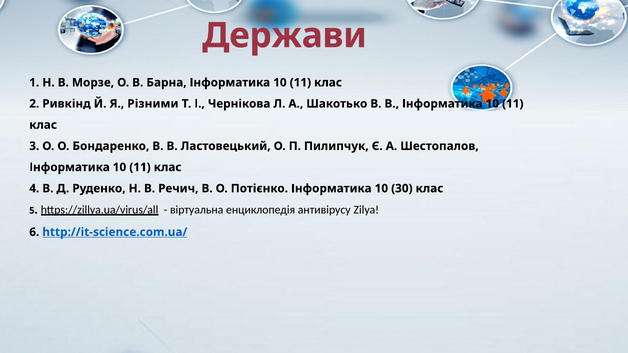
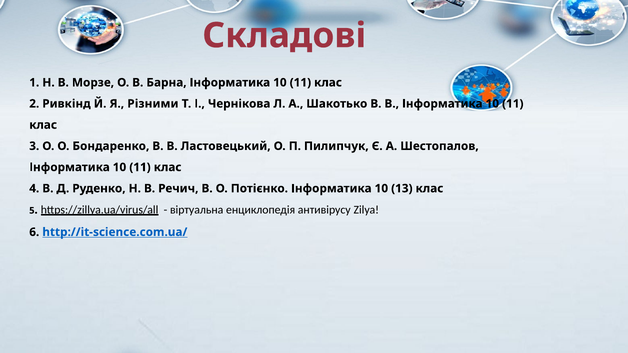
Держави: Держави -> Складові (284, 36)
30: 30 -> 13 (402, 189)
